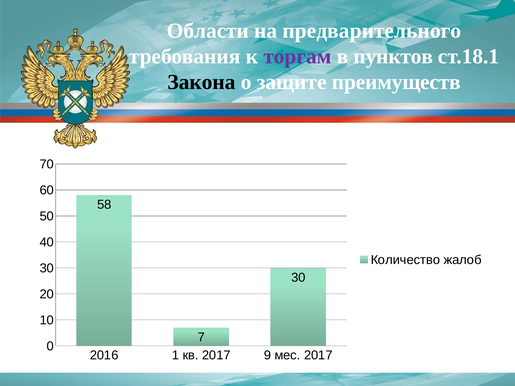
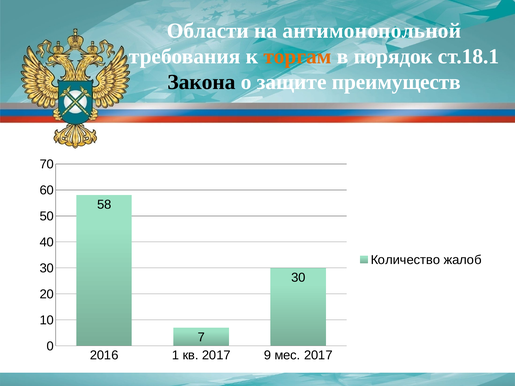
предварительного: предварительного -> антимонопольной (372, 31)
торгам colour: purple -> orange (297, 57)
пунктов: пунктов -> порядок (393, 57)
